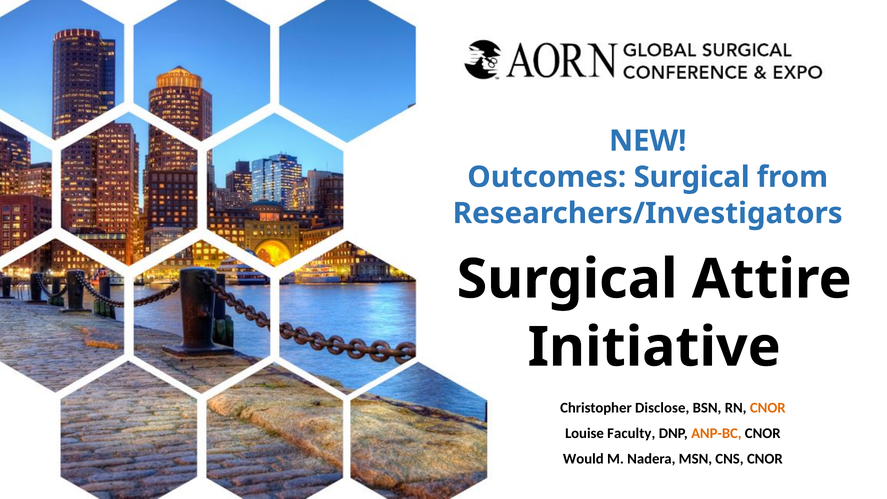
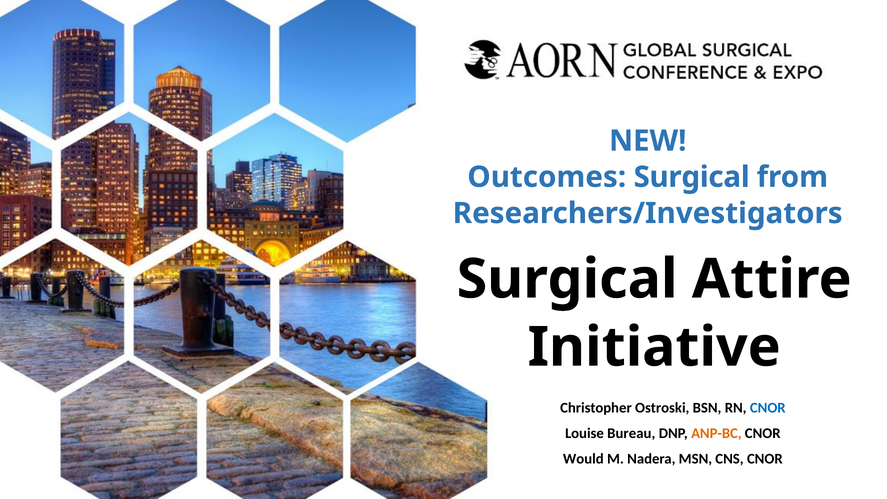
Disclose: Disclose -> Ostroski (662, 408)
CNOR colour: orange -> blue (768, 408)
Faculty: Faculty -> Bureau (631, 433)
